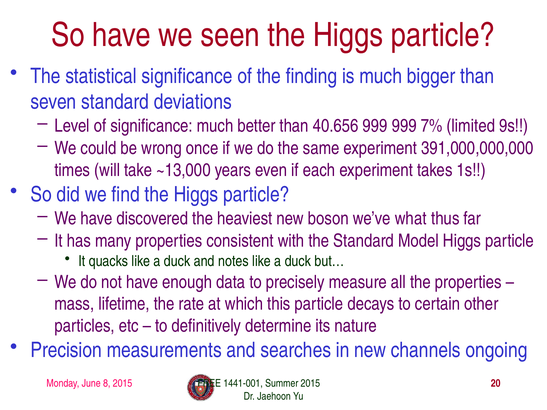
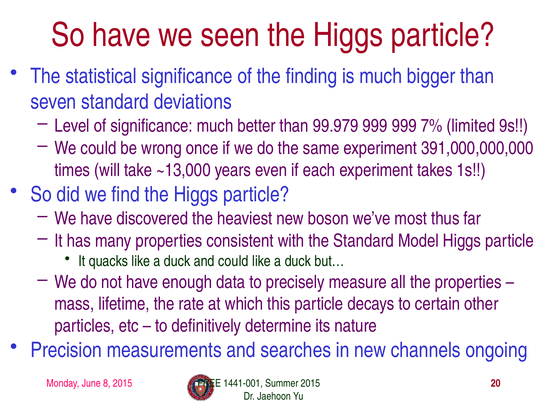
40.656: 40.656 -> 99.979 (336, 126)
what: what -> most (411, 219)
and notes: notes -> could (233, 261)
